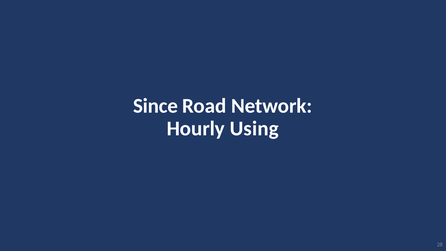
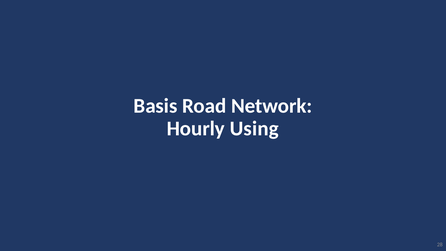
Since: Since -> Basis (156, 106)
